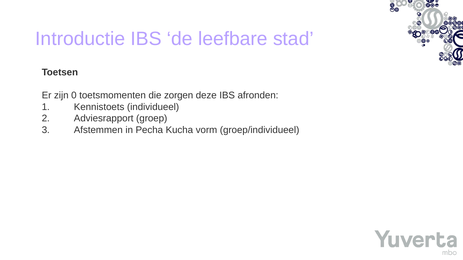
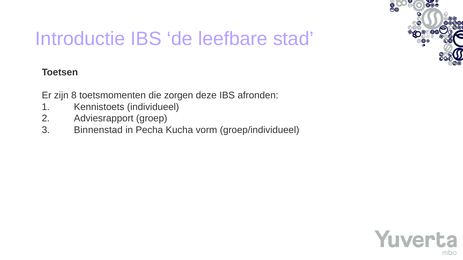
0: 0 -> 8 (74, 96)
Afstemmen: Afstemmen -> Binnenstad (98, 130)
